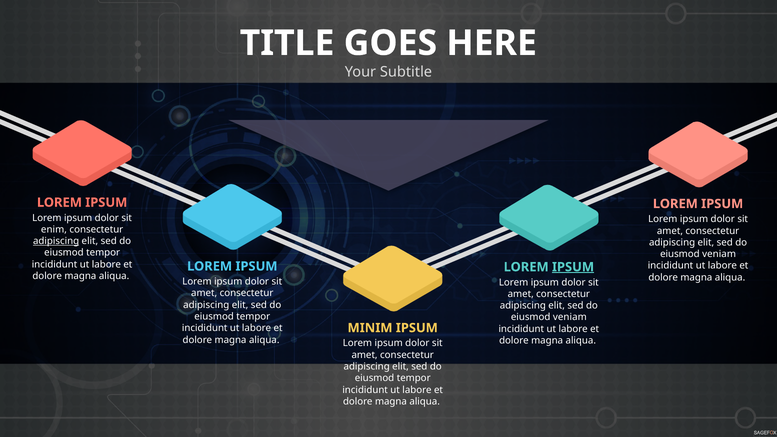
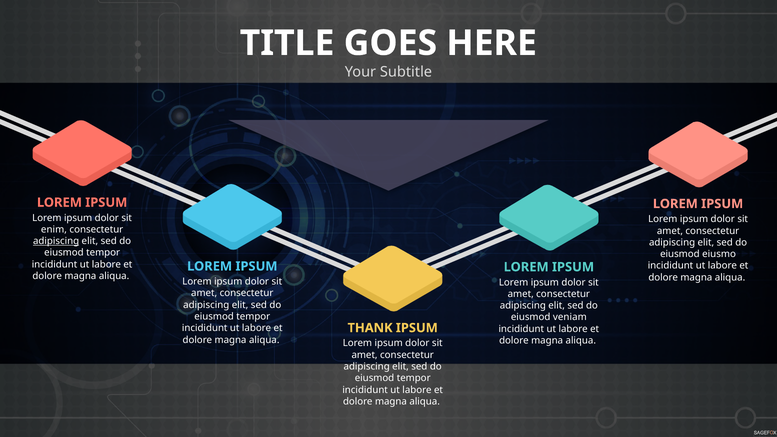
veniam: veniam -> eiusmo (719, 254)
IPSUM underline: present -> none (573, 267)
MINIM: MINIM -> THANK (370, 328)
